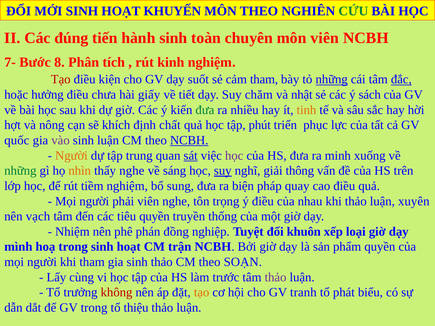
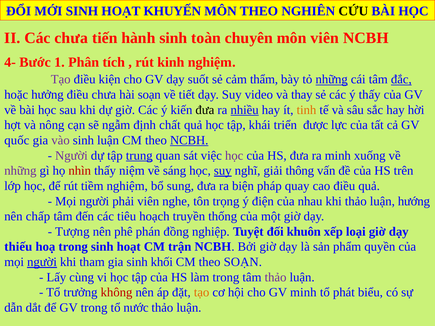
CỨU colour: green -> black (353, 11)
Các đúng: đúng -> chưa (71, 38)
7-: 7- -> 4- (10, 62)
8: 8 -> 1 (59, 62)
Tạo colour: red -> purple (61, 80)
cảm tham: tham -> thẩm (264, 80)
hài giấy: giấy -> soạn (149, 95)
chăm: chăm -> video (259, 95)
nhật: nhật -> thay (302, 95)
ý sách: sách -> thấy (370, 95)
đưa colour: green -> black (205, 110)
nhiều underline: none -> present (245, 110)
khích: khích -> ngẫm (116, 125)
phút: phút -> khái (260, 125)
phục: phục -> được (316, 125)
Người colour: orange -> purple (71, 156)
trung underline: none -> present (139, 156)
sát underline: present -> none (191, 156)
những colour: green -> purple (20, 171)
nhìn colour: orange -> red (80, 171)
thấy nghe: nghe -> niệm (132, 171)
ý điều: điều -> điện (263, 201)
xuyên: xuyên -> hướng (414, 201)
vạch: vạch -> chấp (38, 217)
tiêu quyền: quyền -> hoạch (154, 217)
Nhiệm: Nhiệm -> Tượng (72, 232)
mình: mình -> thiếu (18, 247)
người underline: none -> present (42, 262)
sinh thảo: thảo -> khối (162, 262)
làm trước: trước -> trong (226, 277)
GV tranh: tranh -> minh (303, 293)
thiệu: thiệu -> nước (136, 308)
